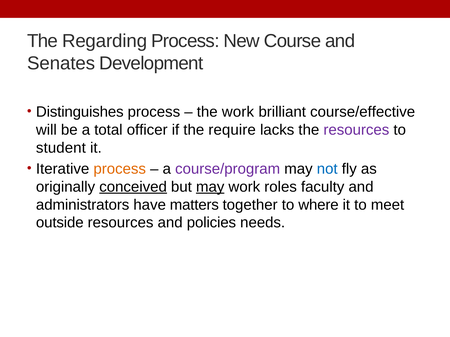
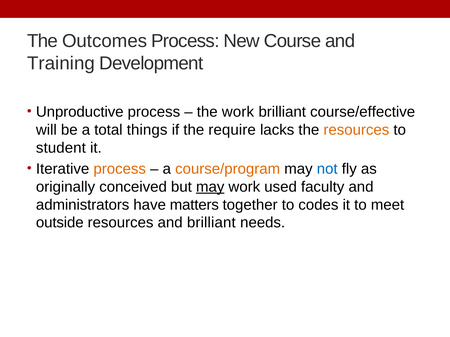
Regarding: Regarding -> Outcomes (105, 41)
Senates: Senates -> Training (61, 64)
Distinguishes: Distinguishes -> Unproductive (80, 112)
officer: officer -> things (147, 130)
resources colour: purple -> orange (356, 130)
course/program colour: purple -> orange (228, 169)
conceived underline: present -> none (133, 187)
roles: roles -> used (281, 187)
where: where -> codes (318, 205)
and policies: policies -> brilliant (211, 223)
